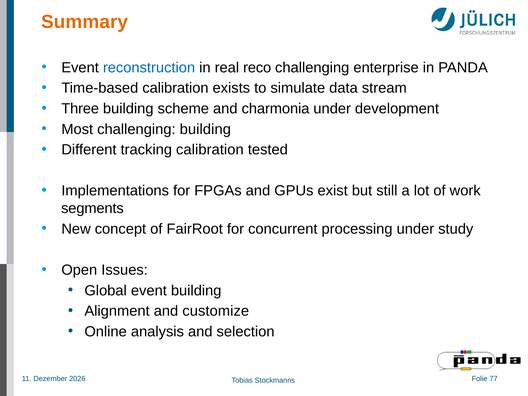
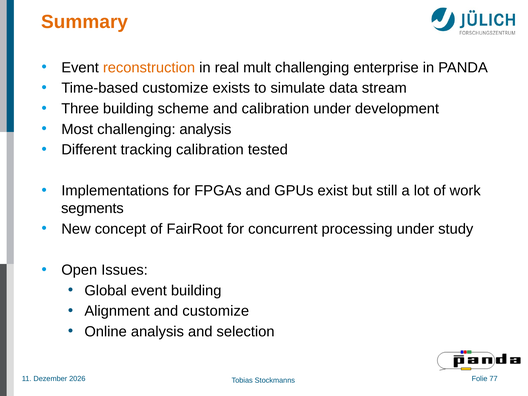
reconstruction colour: blue -> orange (149, 68)
reco: reco -> mult (257, 68)
Time-based calibration: calibration -> customize (175, 88)
and charmonia: charmonia -> calibration (275, 109)
challenging building: building -> analysis (205, 129)
